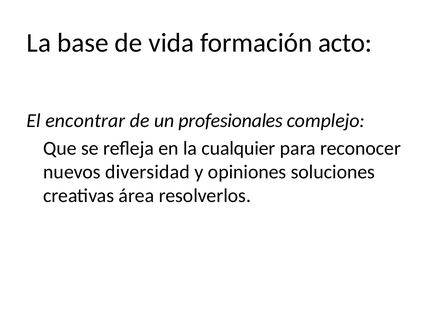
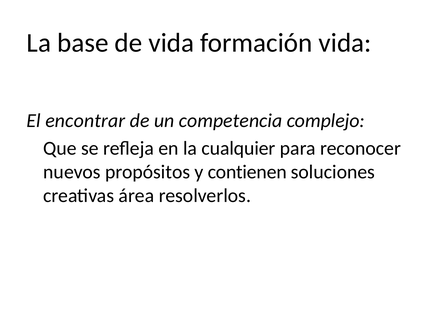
formación acto: acto -> vida (345, 43)
profesionales: profesionales -> competencia (231, 121)
diversidad: diversidad -> propósitos (148, 172)
opiniones: opiniones -> contienen (247, 172)
